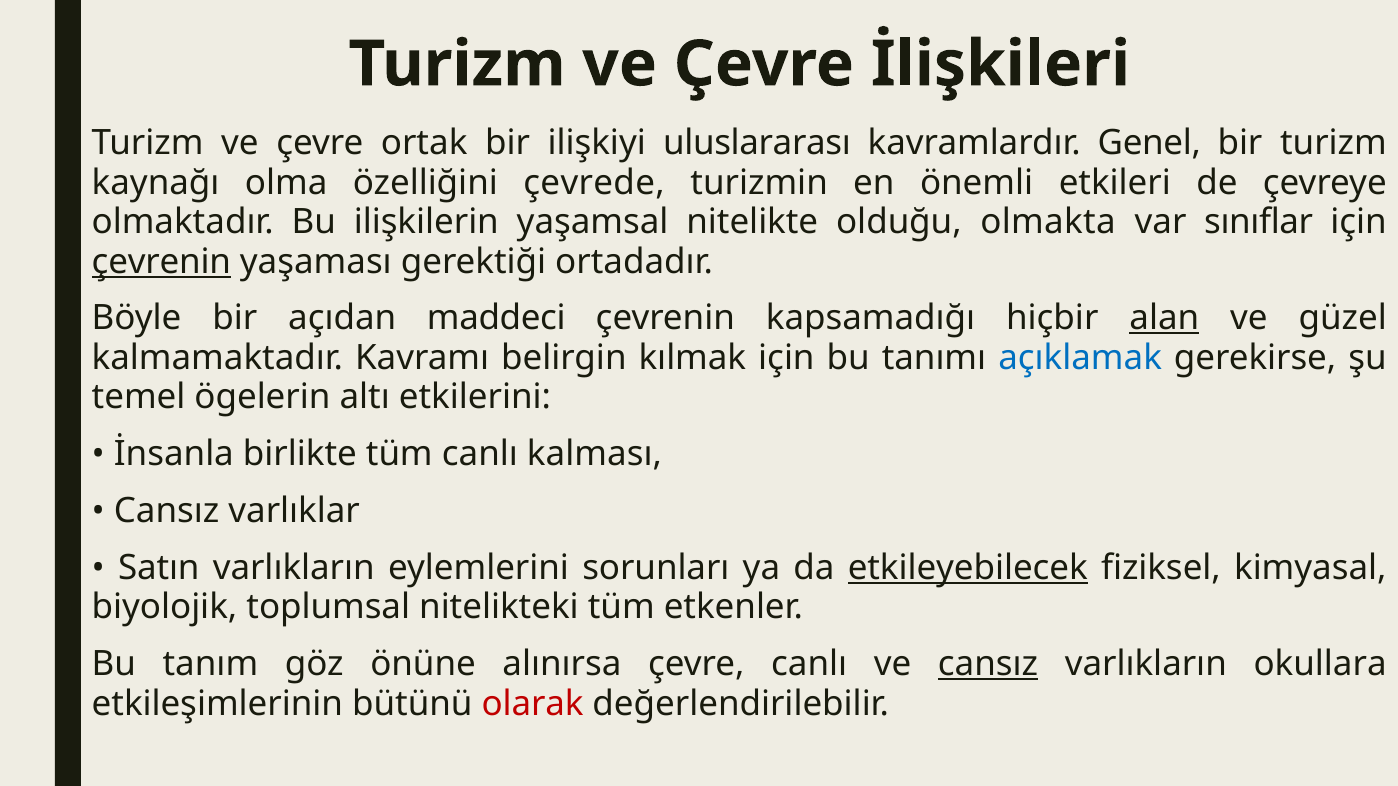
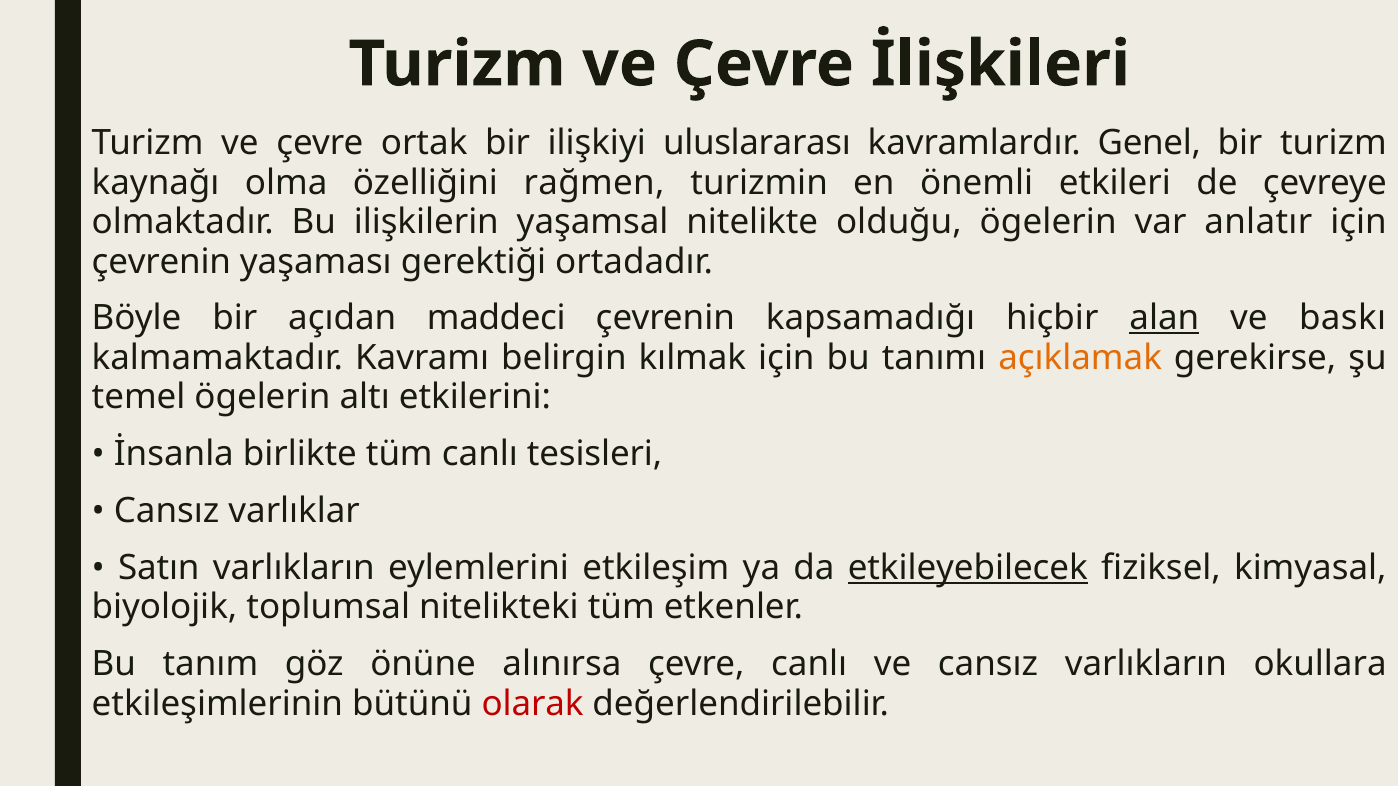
çevrede: çevrede -> rağmen (594, 183)
olduğu olmakta: olmakta -> ögelerin (1048, 222)
sınıflar: sınıflar -> anlatır (1258, 222)
çevrenin underline: present -> none (161, 262)
güzel: güzel -> baskı (1343, 319)
açıklamak colour: blue -> orange (1080, 358)
kalması: kalması -> tesisleri (595, 454)
sorunları: sorunları -> etkileşim (656, 568)
cansız underline: present -> none (988, 665)
